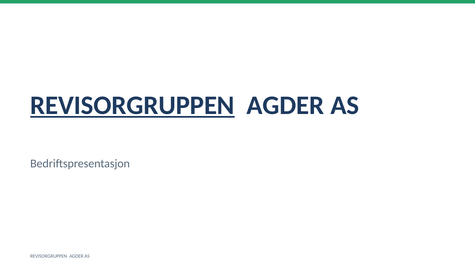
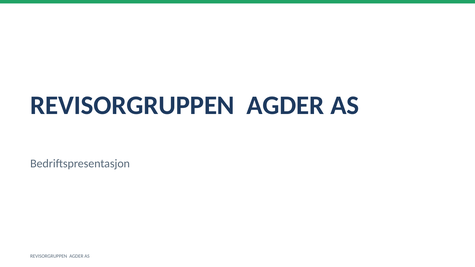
REVISORGRUPPEN underline: present -> none (132, 105)
